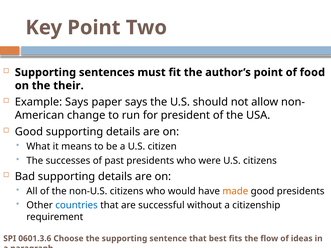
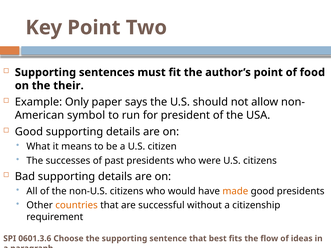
Example Says: Says -> Only (77, 102)
change: change -> symbol (86, 115)
countries colour: blue -> orange (77, 205)
